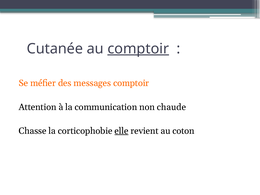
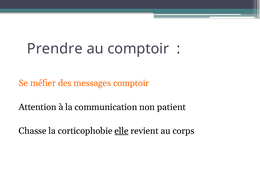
Cutanée: Cutanée -> Prendre (55, 49)
comptoir underline: present -> none (138, 49)
chaude: chaude -> patient (171, 107)
coton: coton -> corps (183, 131)
